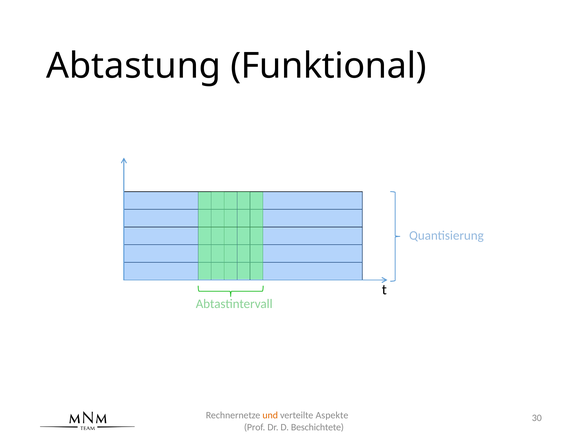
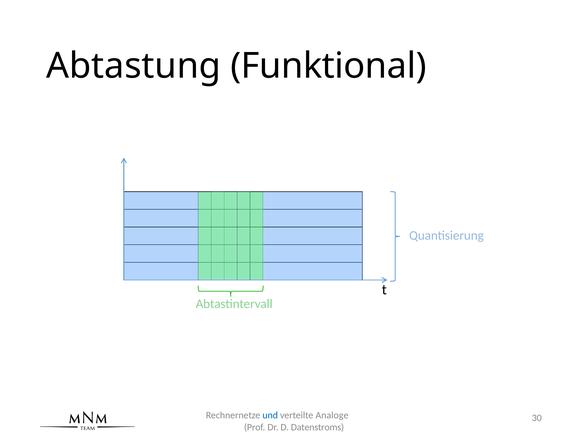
und colour: orange -> blue (270, 415)
Aspekte: Aspekte -> Analoge (332, 415)
Beschichtete: Beschichtete -> Datenstroms (317, 427)
